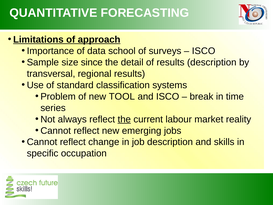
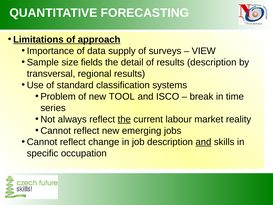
school: school -> supply (122, 51)
ISCO: ISCO -> VIEW (204, 51)
since: since -> fields (92, 62)
and underline: none -> present (203, 142)
